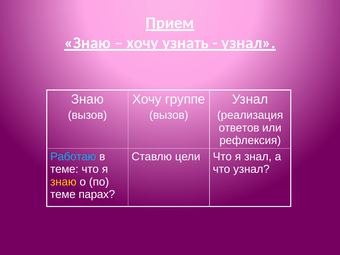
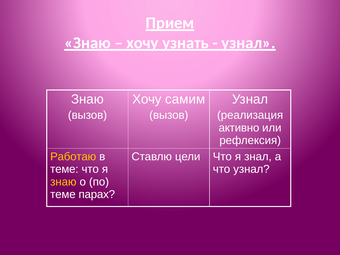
группе: группе -> самим (185, 99)
ответов: ответов -> активно (239, 128)
Работаю colour: light blue -> yellow (73, 157)
